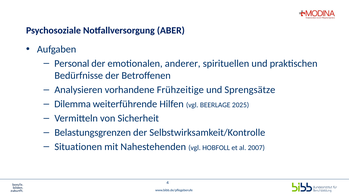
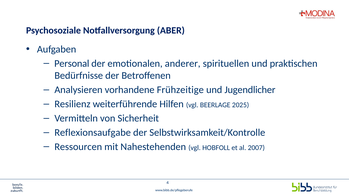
Sprengsätze: Sprengsätze -> Jugendlicher (250, 90)
Dilemma: Dilemma -> Resilienz (72, 104)
Belastungsgrenzen: Belastungsgrenzen -> Reflexionsaufgabe (93, 133)
Situationen: Situationen -> Ressourcen (78, 147)
